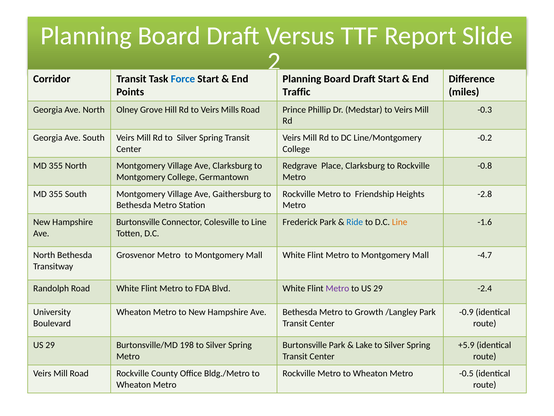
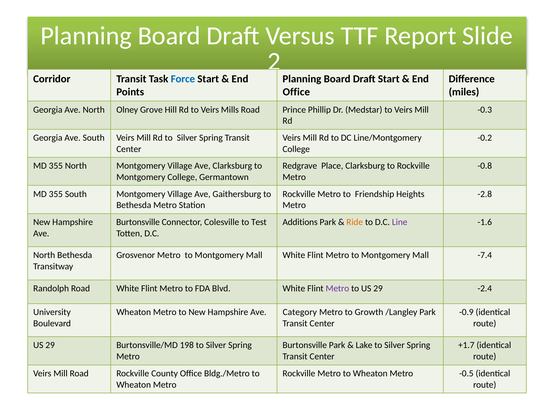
Traffic: Traffic -> Office (296, 92)
to Line: Line -> Test (259, 222)
Frederick: Frederick -> Additions (300, 222)
Ride colour: blue -> orange (355, 222)
Line colour: orange -> purple (400, 222)
-4.7: -4.7 -> -7.4 (485, 255)
Ave Bethesda: Bethesda -> Category (300, 312)
+5.9: +5.9 -> +1.7 (466, 345)
